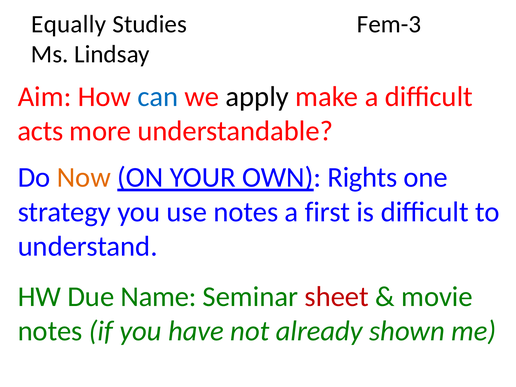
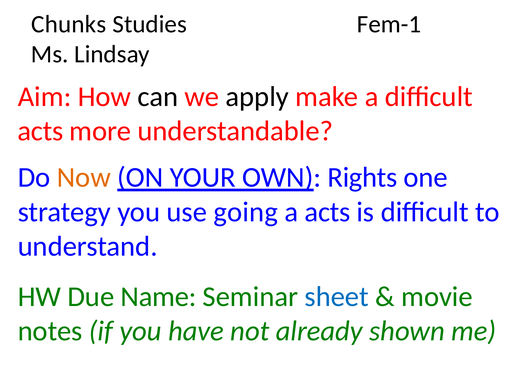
Equally: Equally -> Chunks (69, 24)
Fem-3: Fem-3 -> Fem-1 (389, 24)
can colour: blue -> black (158, 97)
use notes: notes -> going (246, 212)
a first: first -> acts (328, 212)
sheet colour: red -> blue (337, 297)
